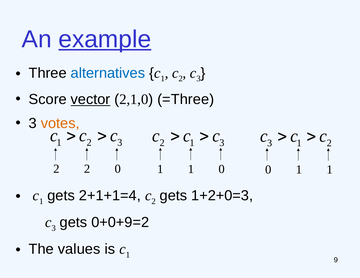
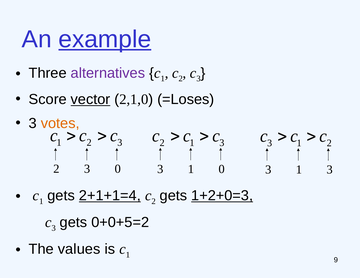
alternatives colour: blue -> purple (108, 73)
=Three: =Three -> =Loses (186, 99)
2: 2 -> 3 (87, 169)
1: 1 -> 3 (160, 169)
1 0 0: 0 -> 3 (268, 170)
1: 1 -> 3 (330, 170)
2+1+1=4 underline: none -> present (110, 196)
1+2+0=3 underline: none -> present (222, 196)
0+0+9=2: 0+0+9=2 -> 0+0+5=2 (120, 223)
